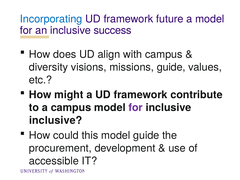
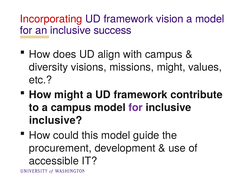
Incorporating colour: blue -> red (51, 19)
future: future -> vision (170, 19)
missions guide: guide -> might (171, 67)
